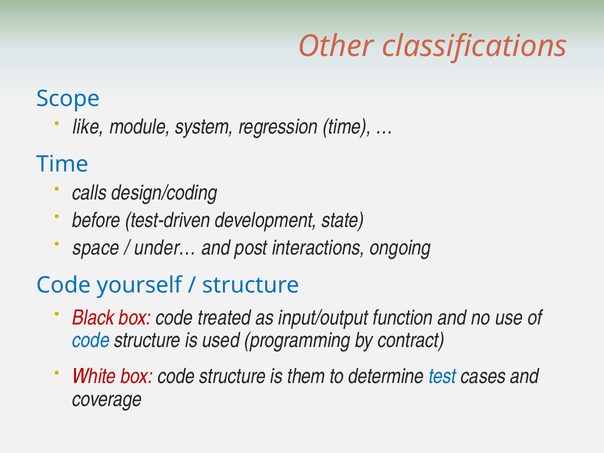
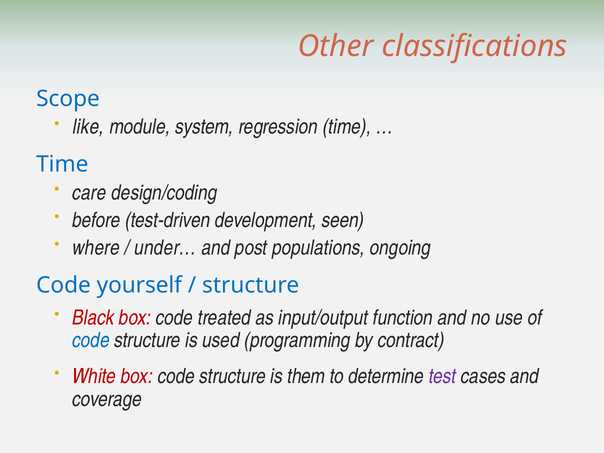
calls: calls -> care (89, 193)
state: state -> seen (343, 220)
space: space -> where (96, 248)
interactions: interactions -> populations (319, 248)
test colour: blue -> purple (443, 377)
